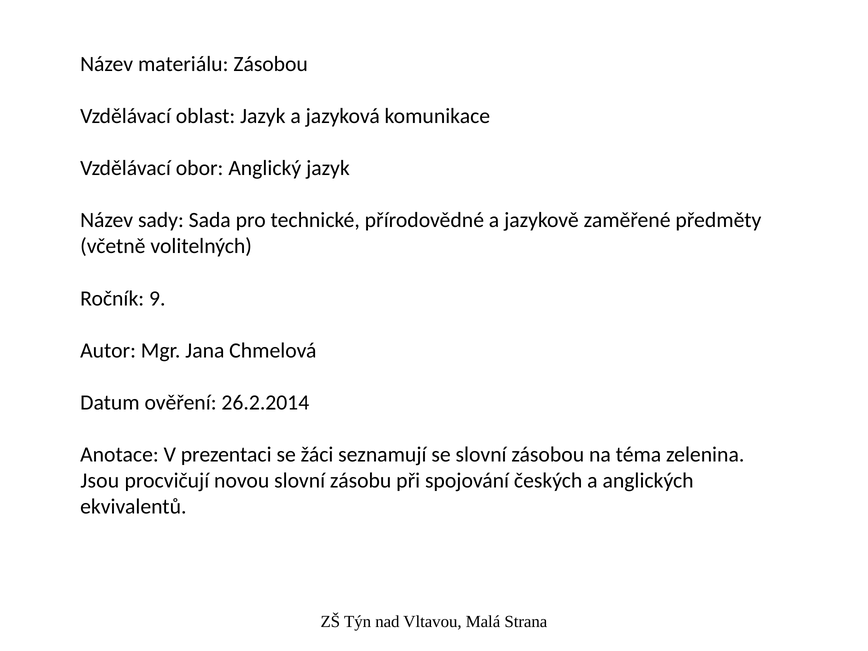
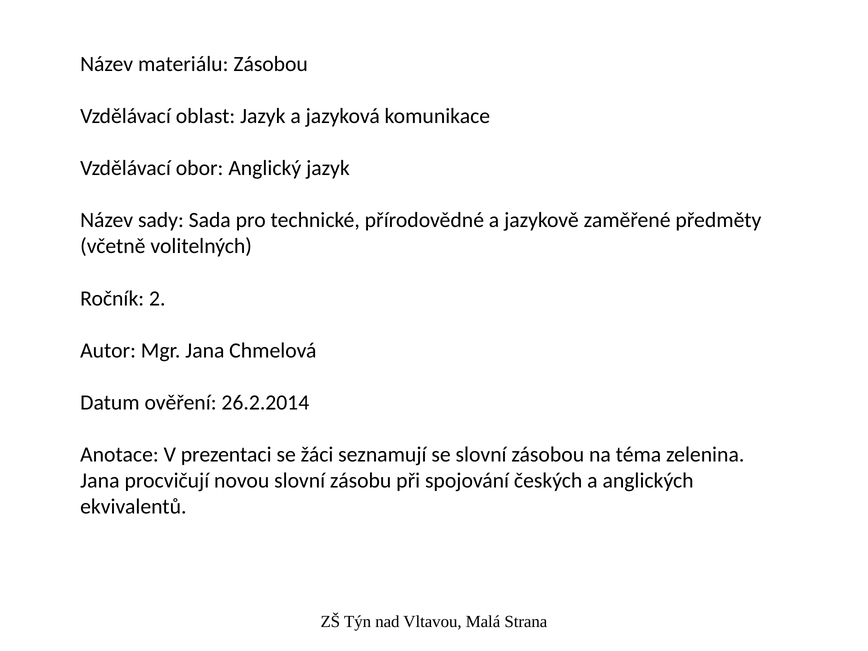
9: 9 -> 2 (157, 298)
Jsou: Jsou -> Jana (100, 481)
